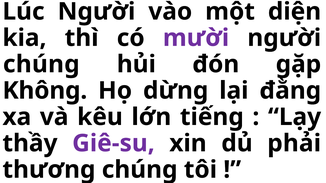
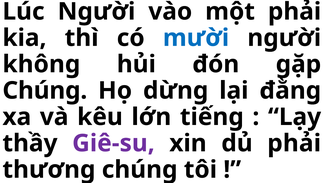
một diện: diện -> phải (295, 12)
mười colour: purple -> blue (196, 38)
chúng: chúng -> không (41, 64)
Không: Không -> Chúng (45, 91)
